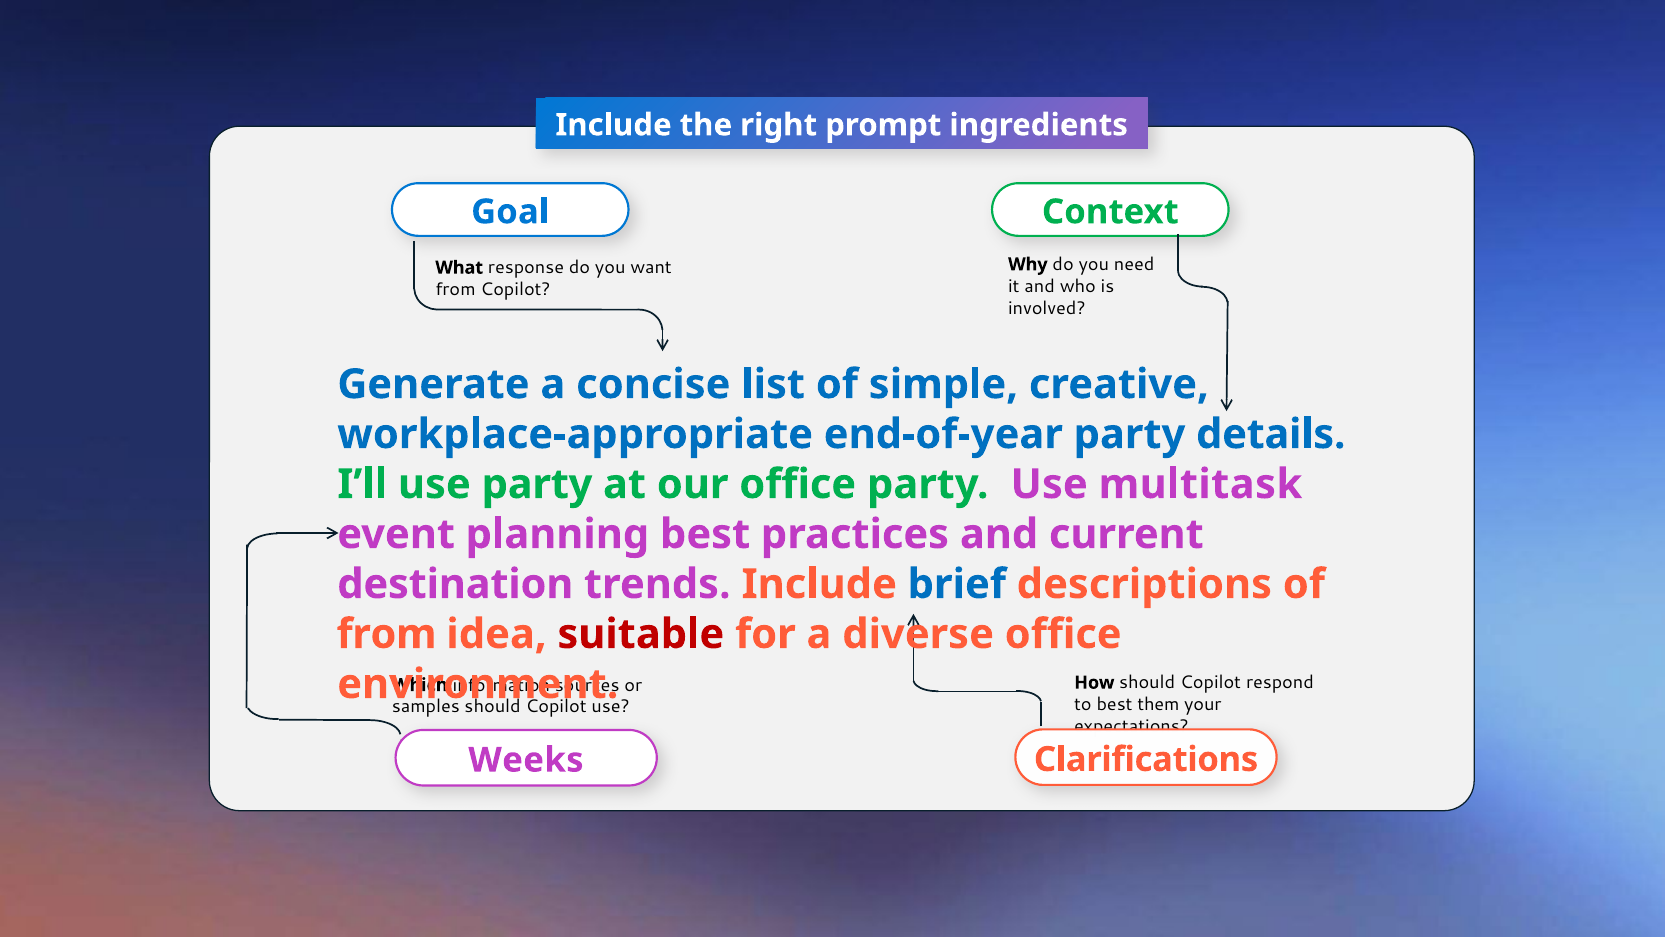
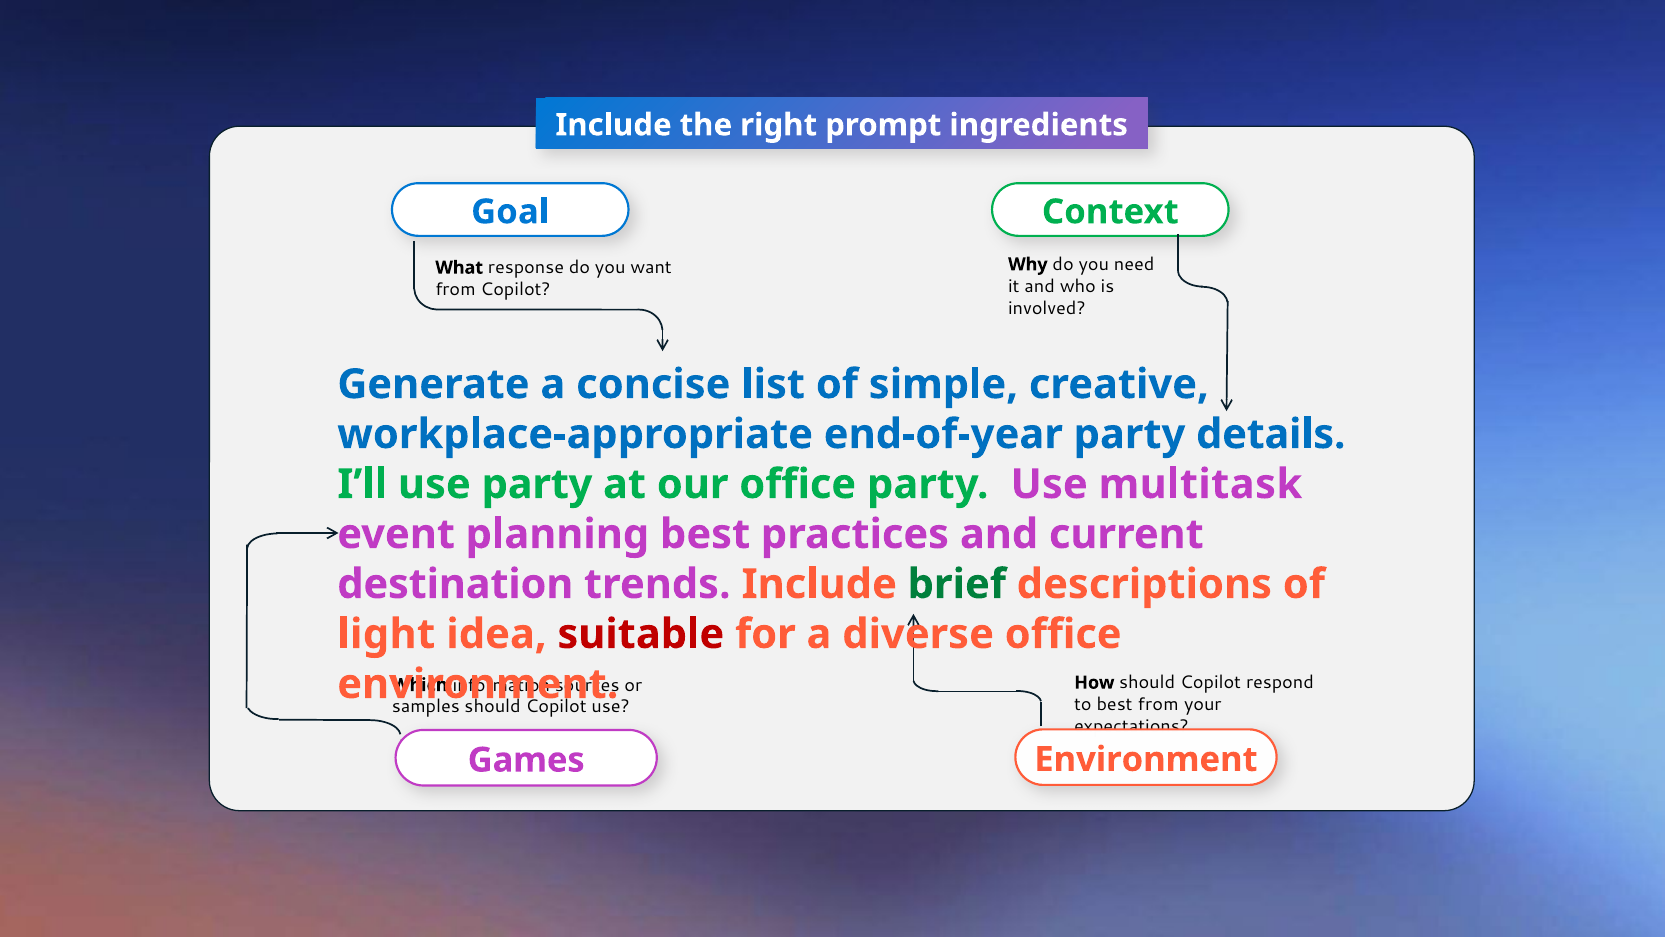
brief colour: blue -> green (957, 584)
from: from -> light (386, 634)
best them: them -> from (1158, 704)
Clarifications: Clarifications -> Environment (1146, 759)
Weeks: Weeks -> Games (526, 760)
